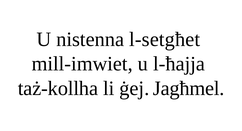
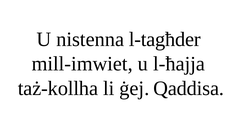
l-setgħet: l-setgħet -> l-tagħder (165, 39)
Jagħmel: Jagħmel -> Qaddisa (189, 88)
